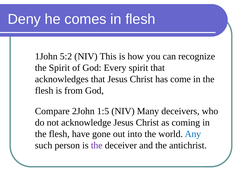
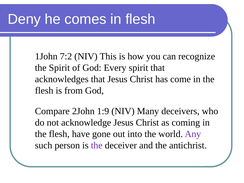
5:2: 5:2 -> 7:2 (66, 56)
1:5: 1:5 -> 1:9 (103, 111)
Any colour: blue -> purple (193, 134)
